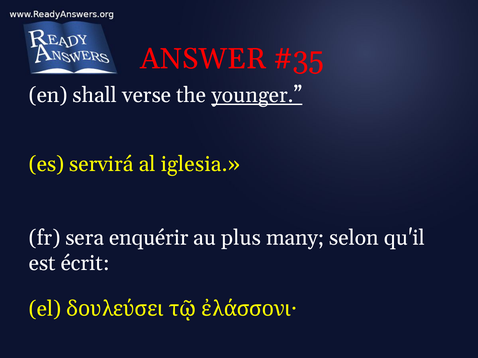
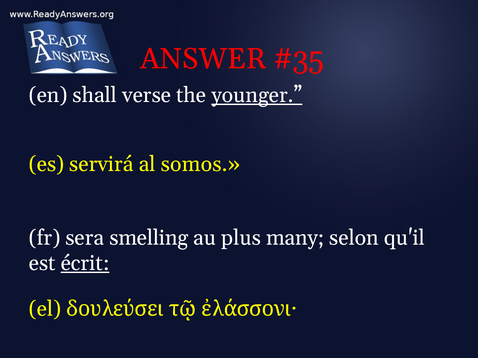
iglesia: iglesia -> somos (200, 165)
enquérir: enquérir -> smelling (149, 238)
écrit underline: none -> present (85, 264)
